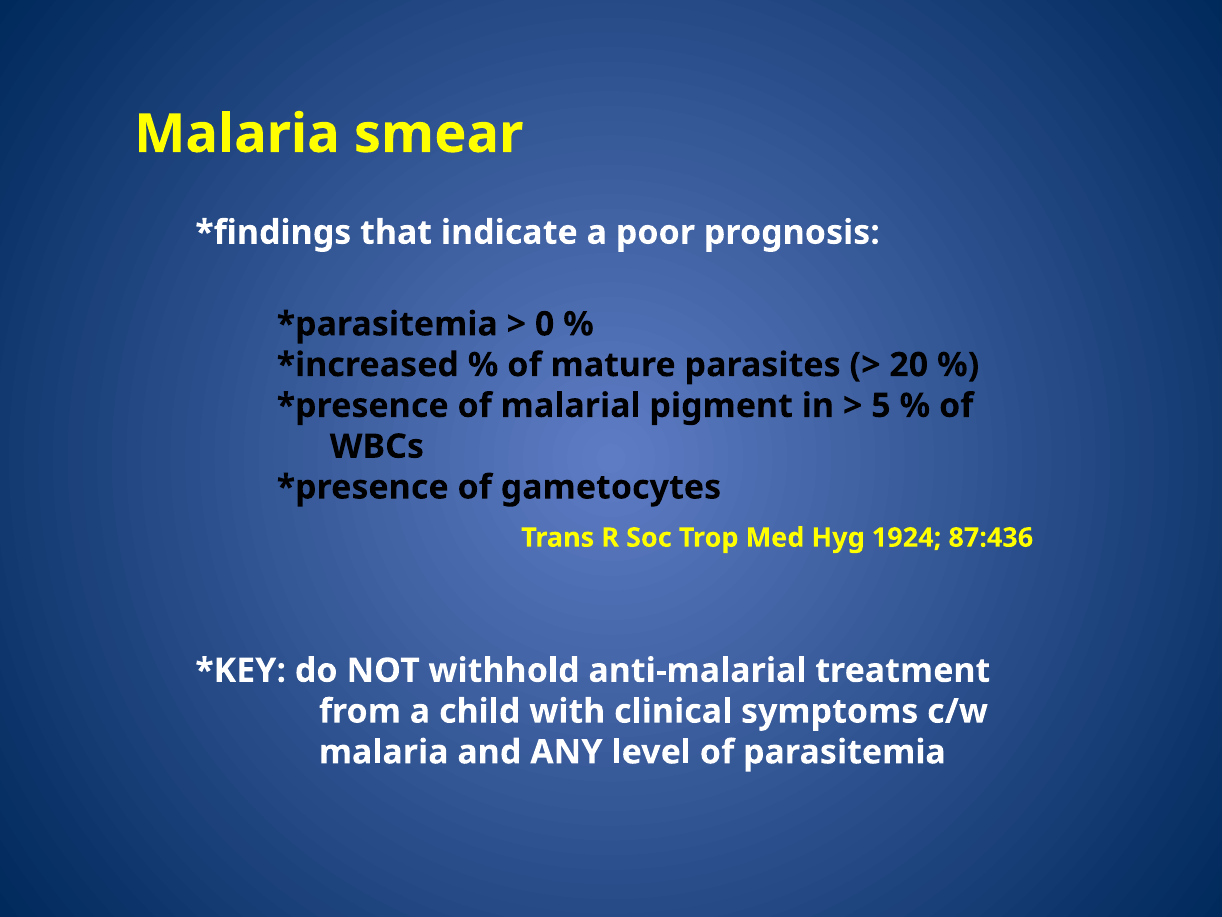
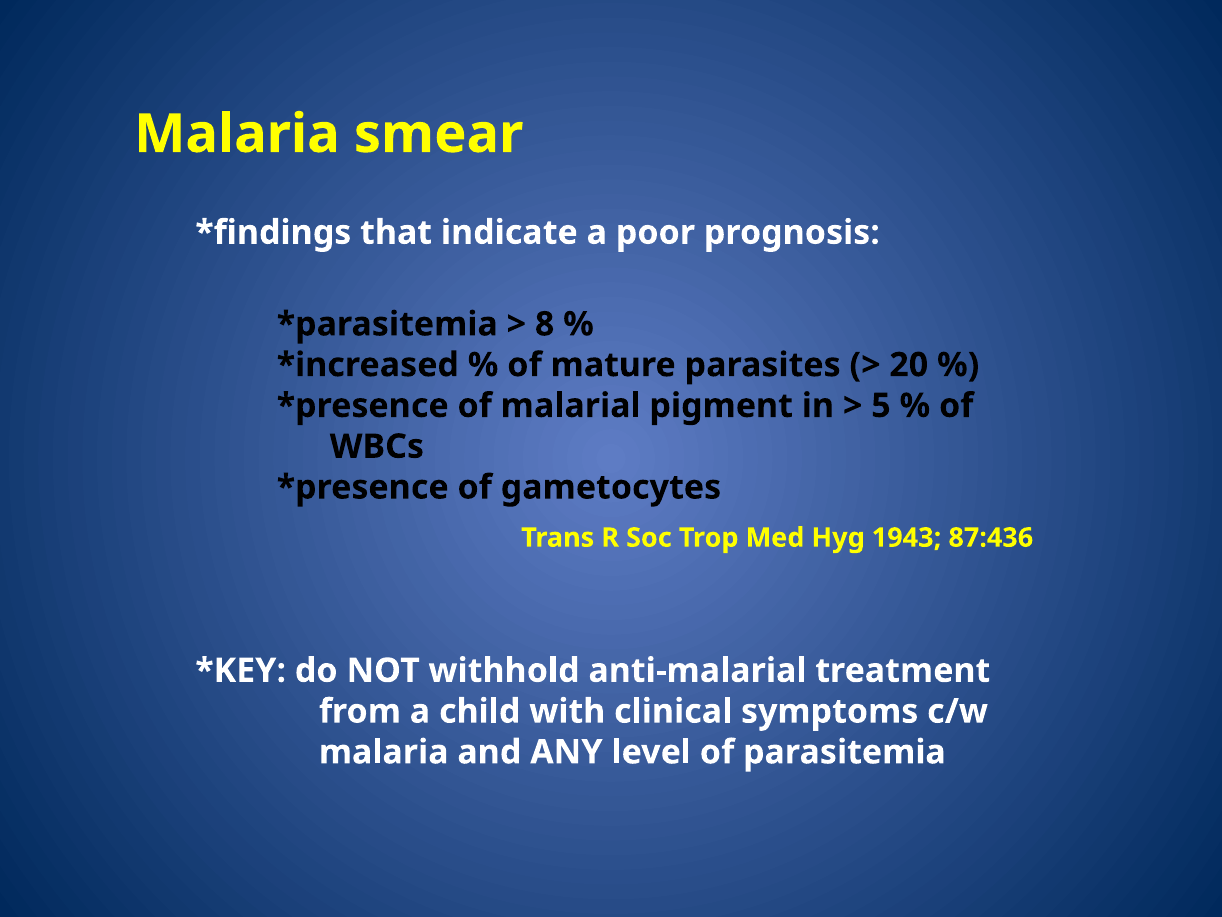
0: 0 -> 8 (545, 324)
1924: 1924 -> 1943 (907, 537)
